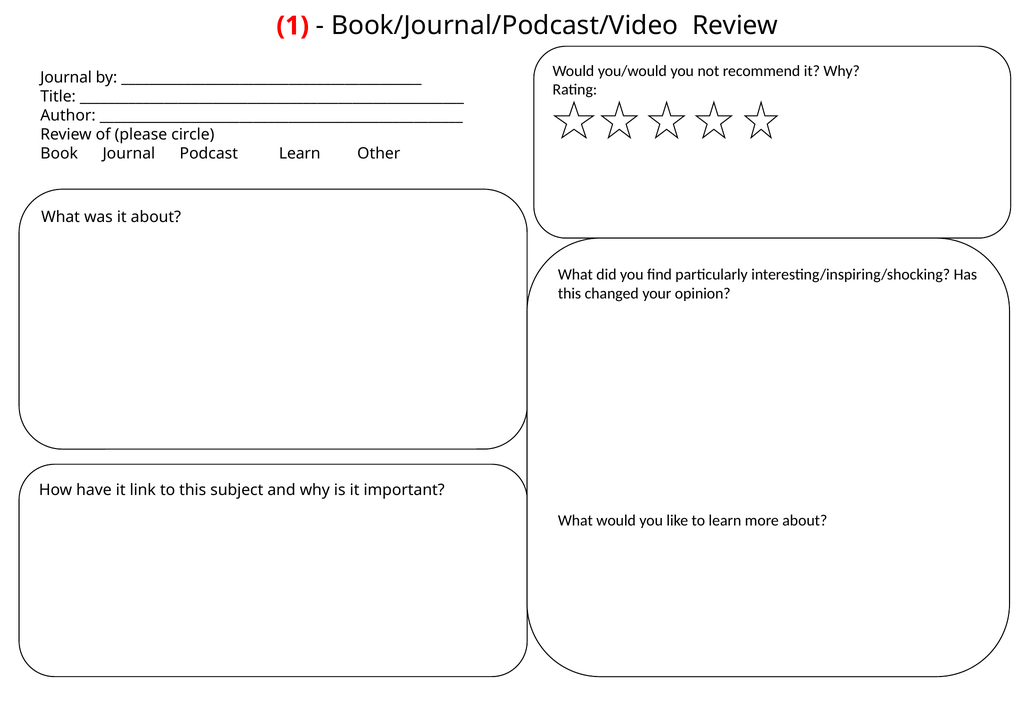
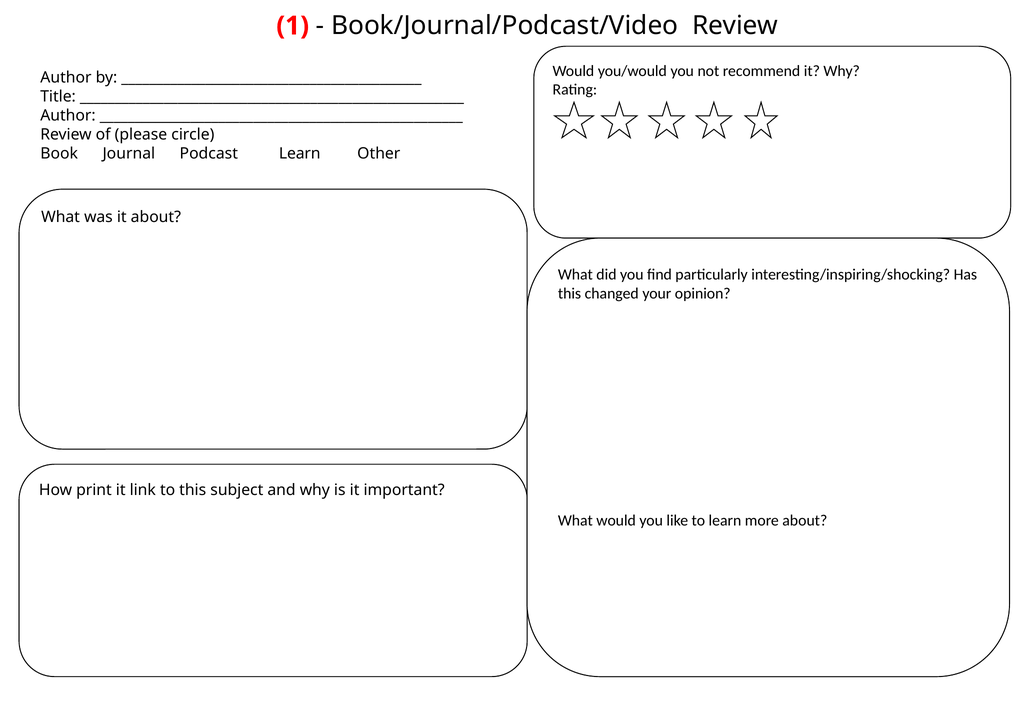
Journal: Journal -> Author (66, 78)
have: have -> print (94, 490)
